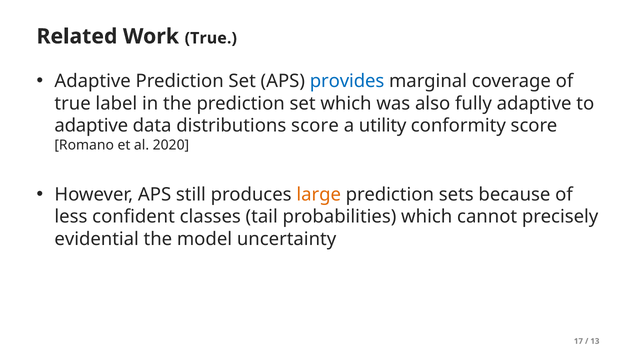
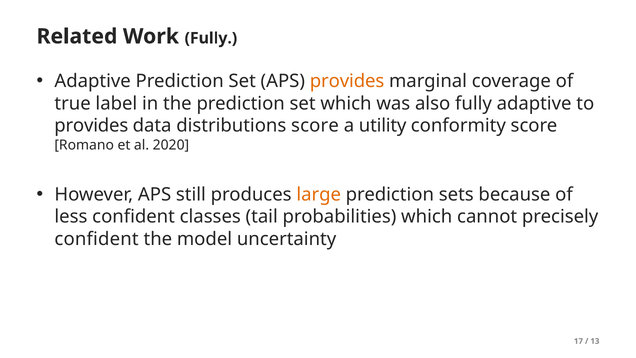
Work True: True -> Fully (211, 38)
provides colour: blue -> orange (347, 81)
adaptive: adaptive -> provides (91, 126)
evidential: evidential -> confident (97, 239)
